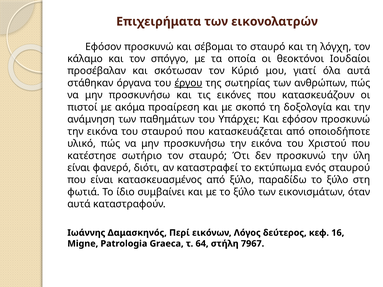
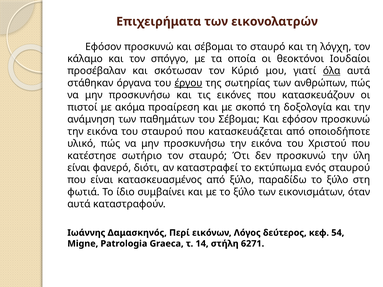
όλα underline: none -> present (332, 71)
του Υπάρχει: Υπάρχει -> Σέβομαι (239, 119)
16: 16 -> 54 (338, 233)
64: 64 -> 14 (202, 244)
7967: 7967 -> 6271 (253, 244)
